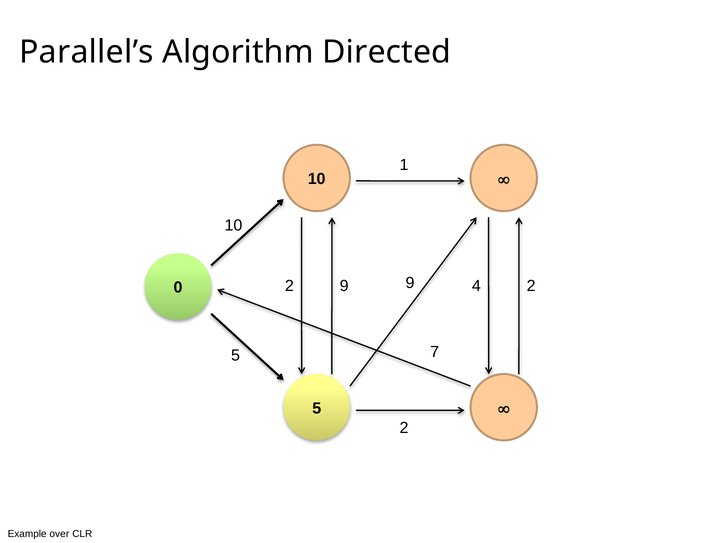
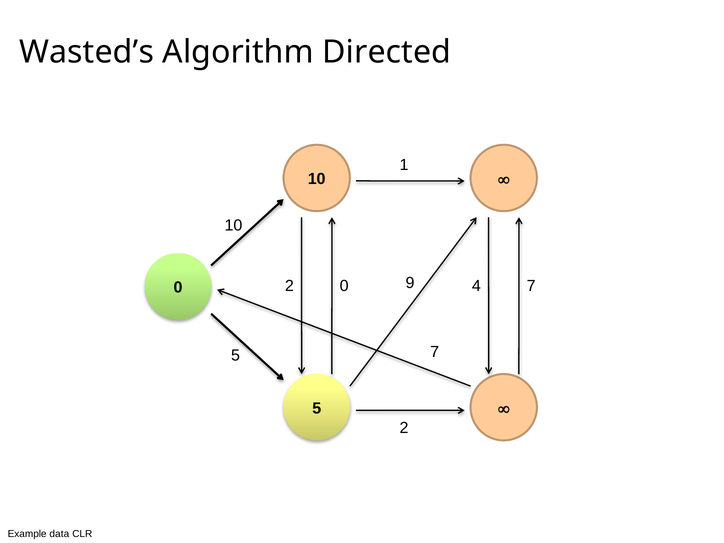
Parallel’s: Parallel’s -> Wasted’s (87, 52)
2 9: 9 -> 0 (344, 286)
4 2: 2 -> 7 (531, 286)
over: over -> data (59, 534)
